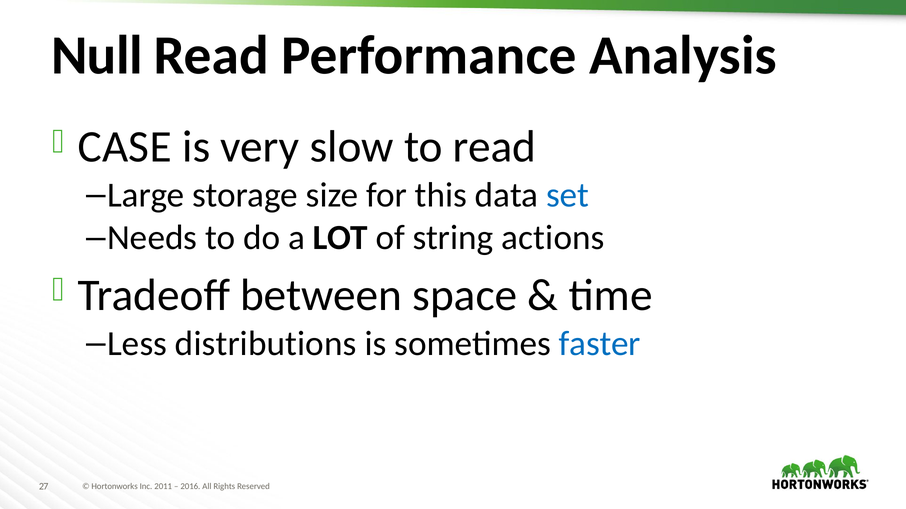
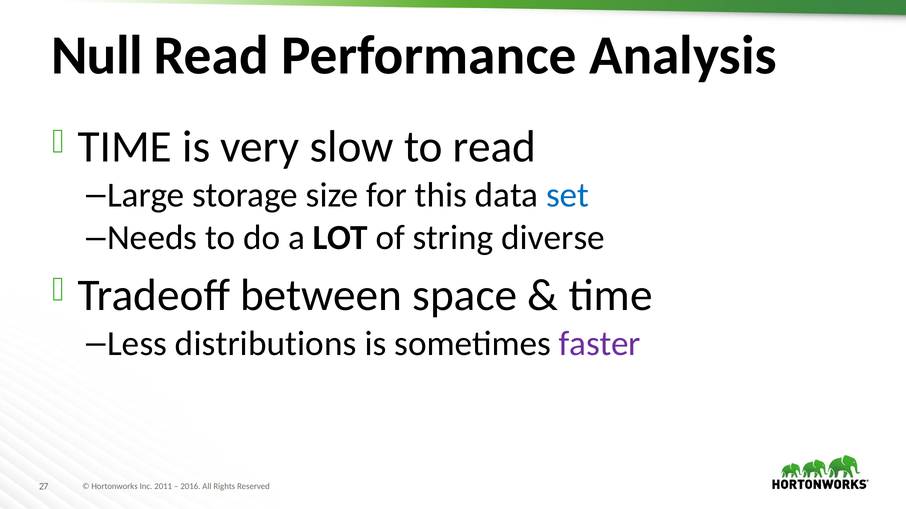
CASE: CASE -> TIME (125, 147)
actions: actions -> diverse (553, 238)
faster colour: blue -> purple (600, 344)
